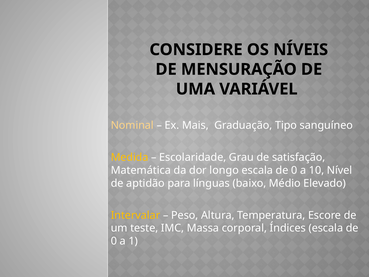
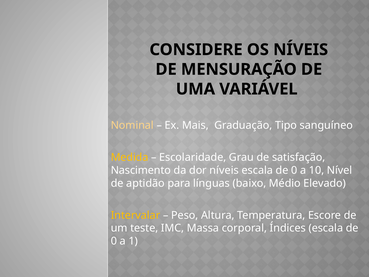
Matemática: Matemática -> Nascimento (141, 170)
dor longo: longo -> níveis (224, 170)
